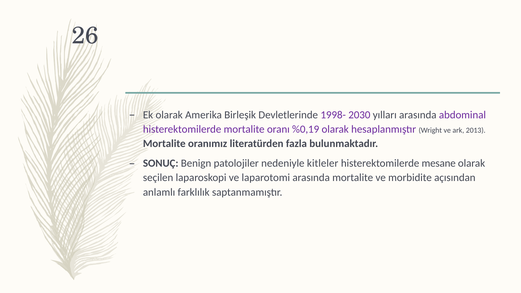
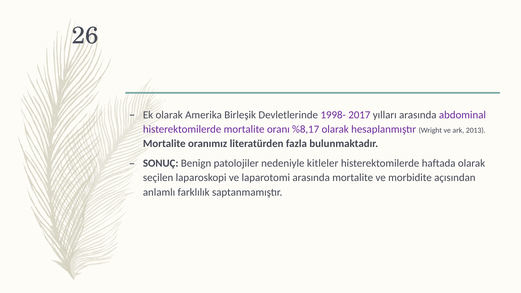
2030: 2030 -> 2017 (359, 115)
%0,19: %0,19 -> %8,17 (306, 129)
mesane: mesane -> haftada (439, 163)
